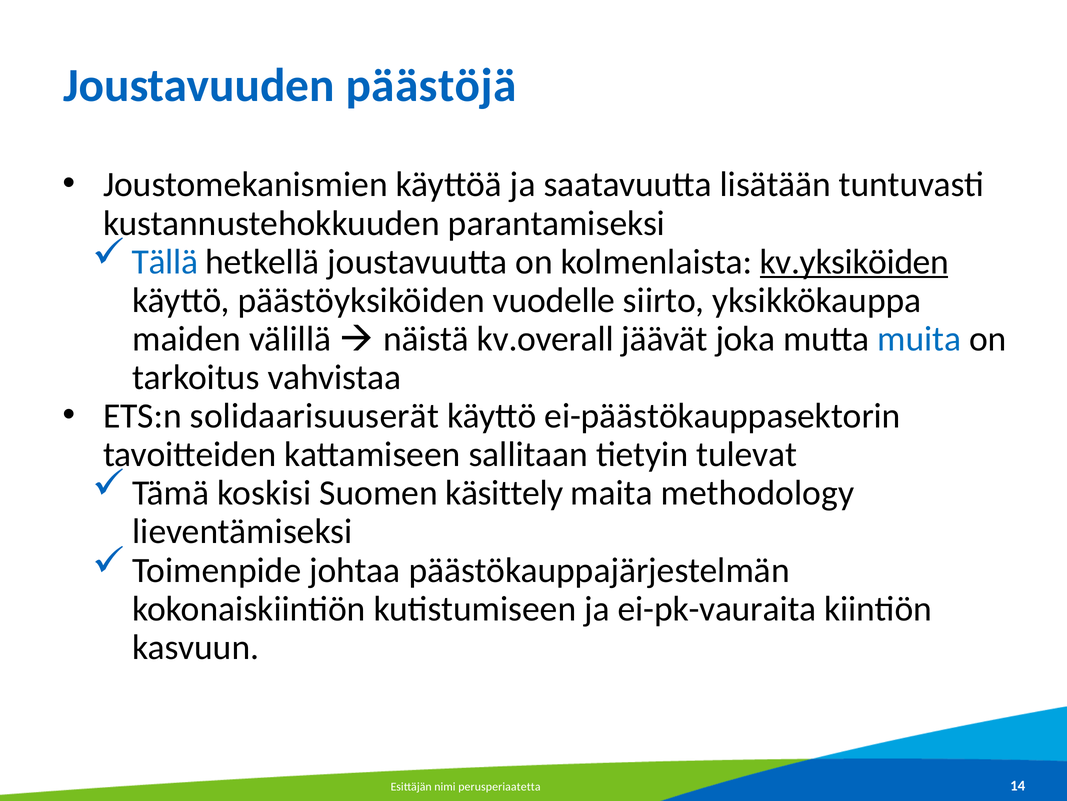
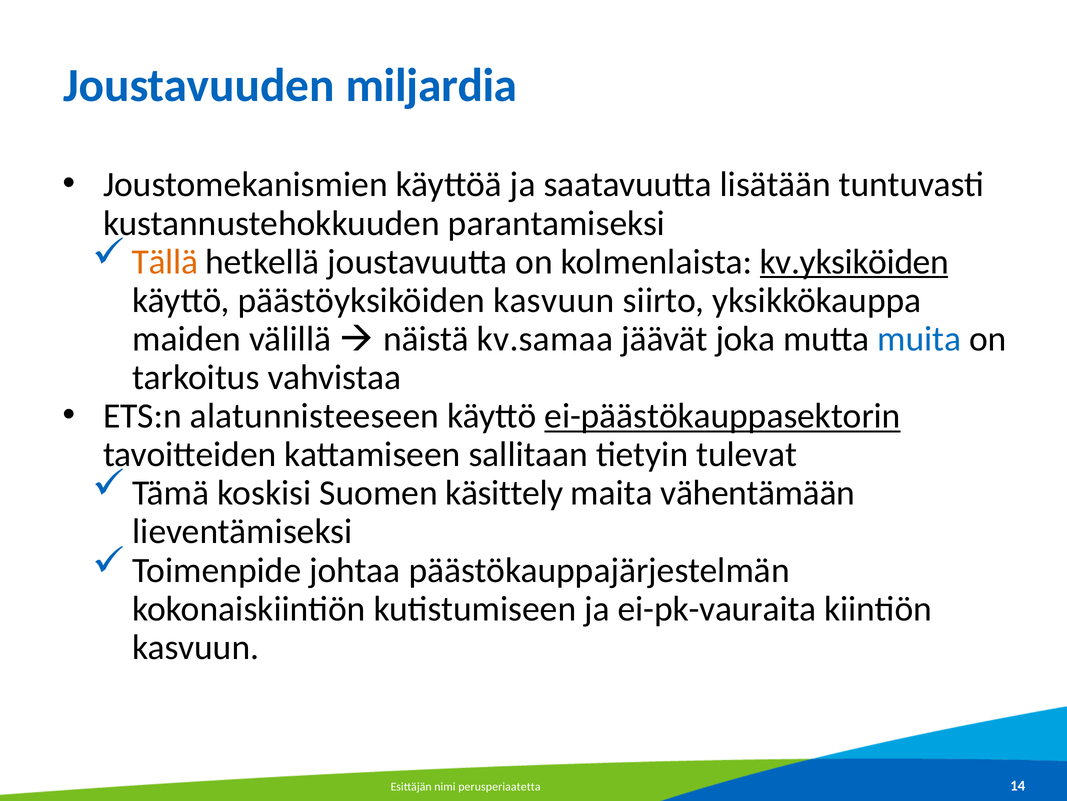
päästöjä: päästöjä -> miljardia (431, 85)
Tällä colour: blue -> orange (165, 262)
päästöyksiköiden vuodelle: vuodelle -> kasvuun (554, 300)
kv.overall: kv.overall -> kv.samaa (545, 339)
solidaarisuuserät: solidaarisuuserät -> alatunnisteeseen (314, 416)
ei-päästökauppasektorin underline: none -> present (722, 416)
methodology: methodology -> vähentämään (758, 493)
